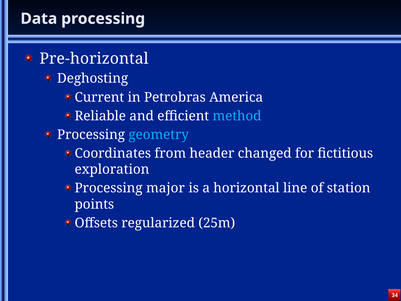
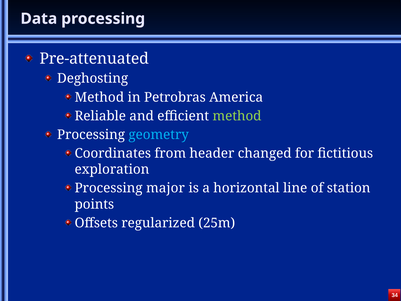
Pre-horizontal: Pre-horizontal -> Pre-attenuated (94, 59)
Current: Current -> Method (99, 97)
method colour: light blue -> light green (237, 116)
